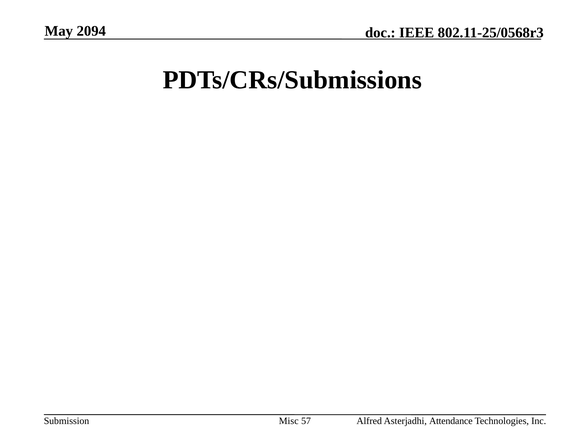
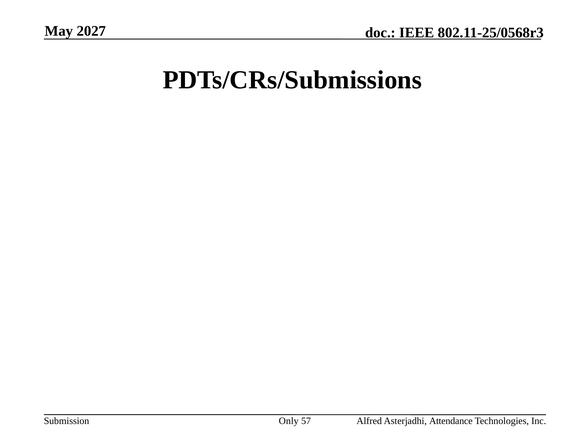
2094: 2094 -> 2027 (91, 31)
Misc: Misc -> Only (289, 421)
